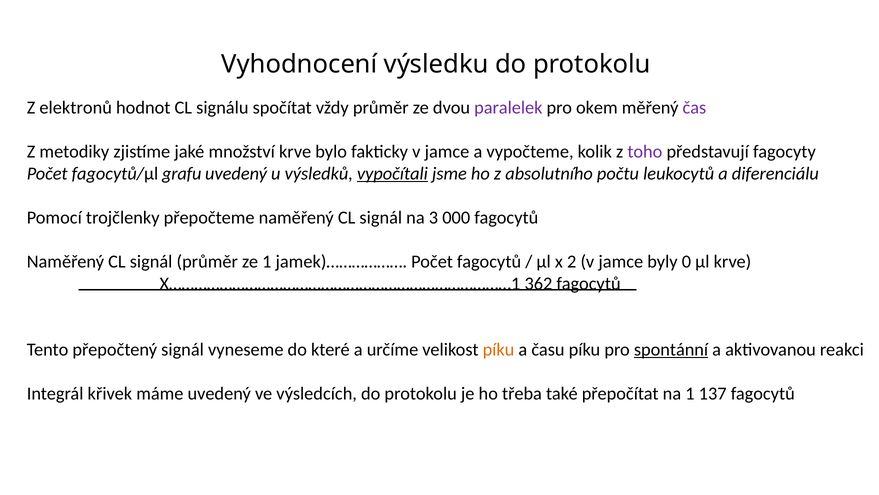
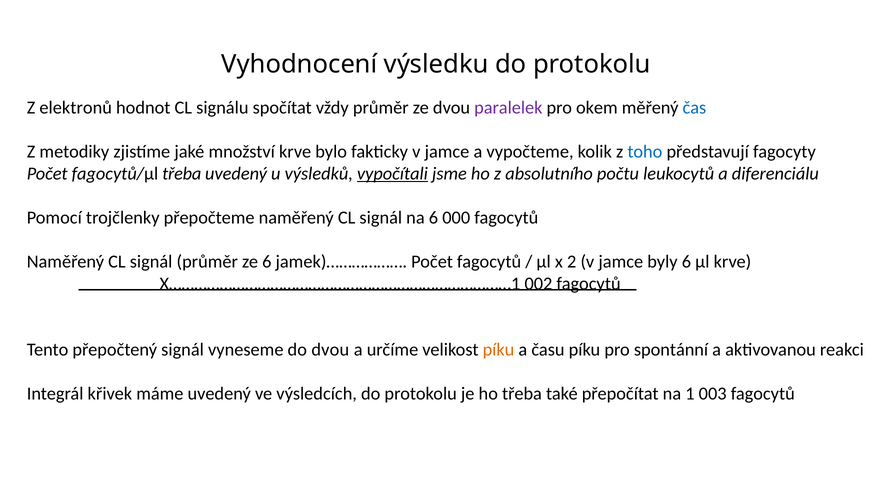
čas colour: purple -> blue (694, 107)
toho colour: purple -> blue (645, 151)
fagocytů/μl grafu: grafu -> třeba (182, 173)
na 3: 3 -> 6 (433, 217)
ze 1: 1 -> 6 (267, 261)
byly 0: 0 -> 6 (686, 261)
362: 362 -> 002 (538, 283)
do které: které -> dvou (330, 349)
spontánní underline: present -> none (671, 349)
137: 137 -> 003 (713, 393)
